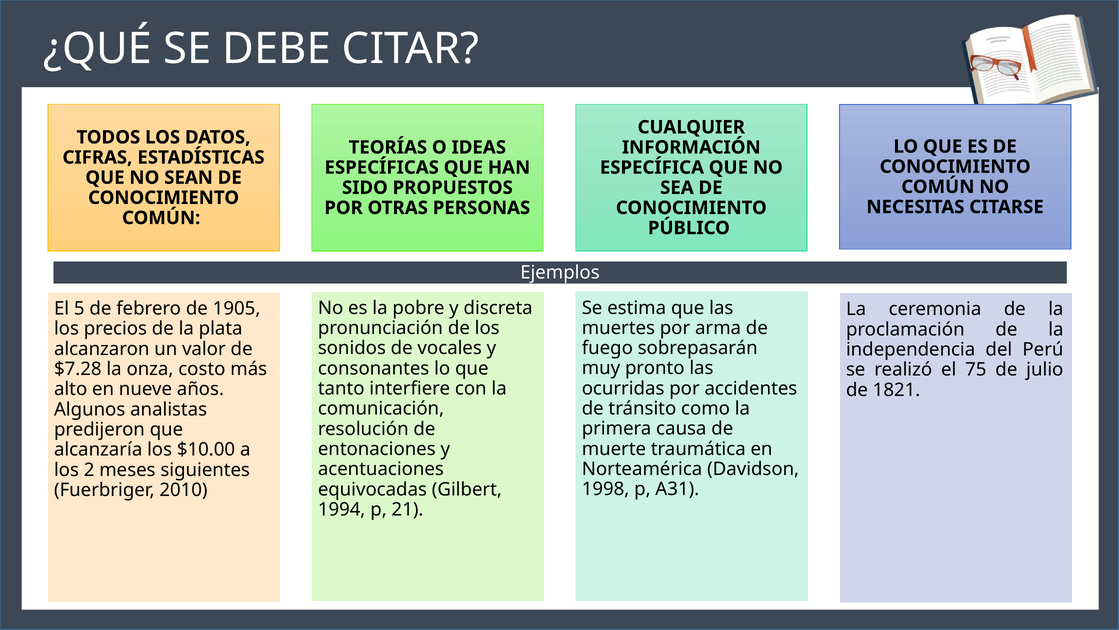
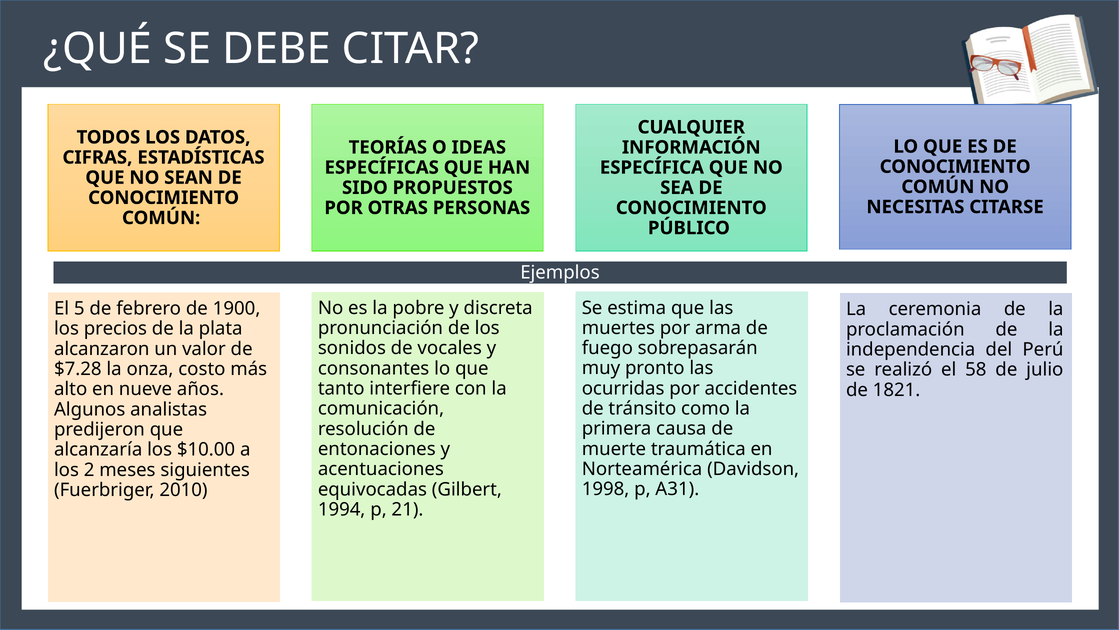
1905: 1905 -> 1900 (237, 308)
75: 75 -> 58 (976, 369)
